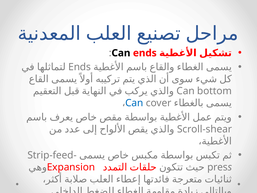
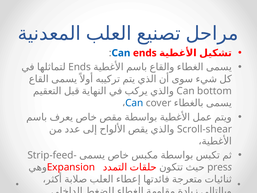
Can colour: black -> blue (121, 53)
